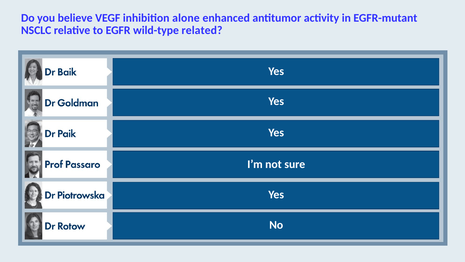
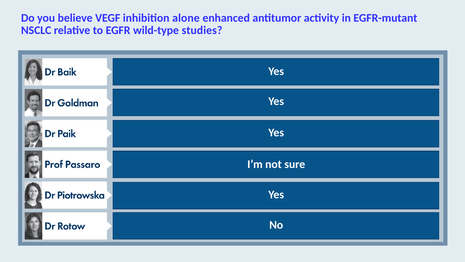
related: related -> studies (202, 30)
